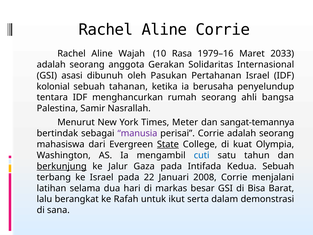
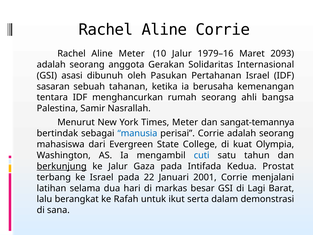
Aline Wajah: Wajah -> Meter (132, 54)
10 Rasa: Rasa -> Jalur (182, 54)
2033: 2033 -> 2093 (282, 54)
kolonial: kolonial -> sasaran (53, 86)
penyelundup: penyelundup -> kemenangan (266, 86)
manusia colour: purple -> blue (137, 133)
State underline: present -> none (168, 144)
Kedua Sebuah: Sebuah -> Prostat (278, 166)
2008: 2008 -> 2001 (205, 177)
Bisa: Bisa -> Lagi (256, 188)
